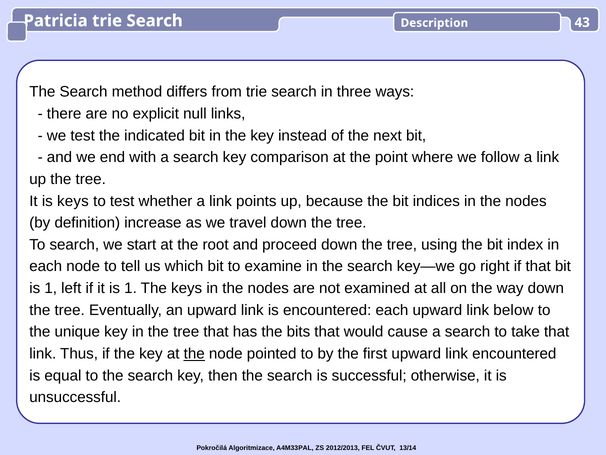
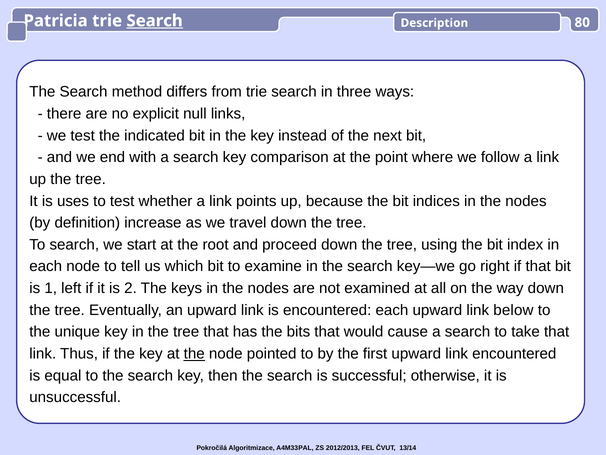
Search underline: none -> present (155, 21)
43: 43 -> 80 (582, 22)
is keys: keys -> uses (73, 201)
it is 1: 1 -> 2 (131, 288)
